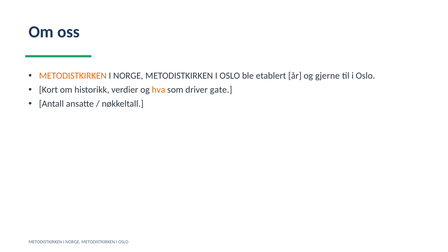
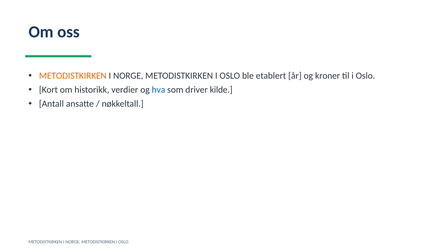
gjerne: gjerne -> kroner (328, 76)
hva colour: orange -> blue (159, 90)
gate: gate -> kilde (221, 90)
